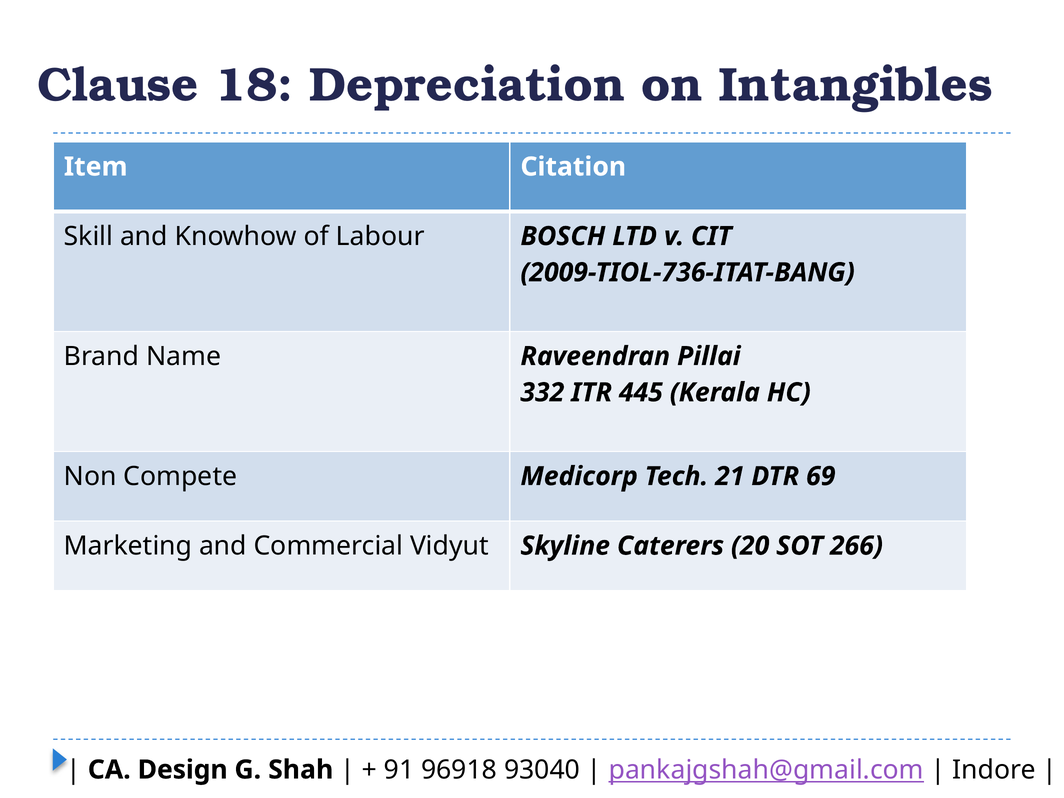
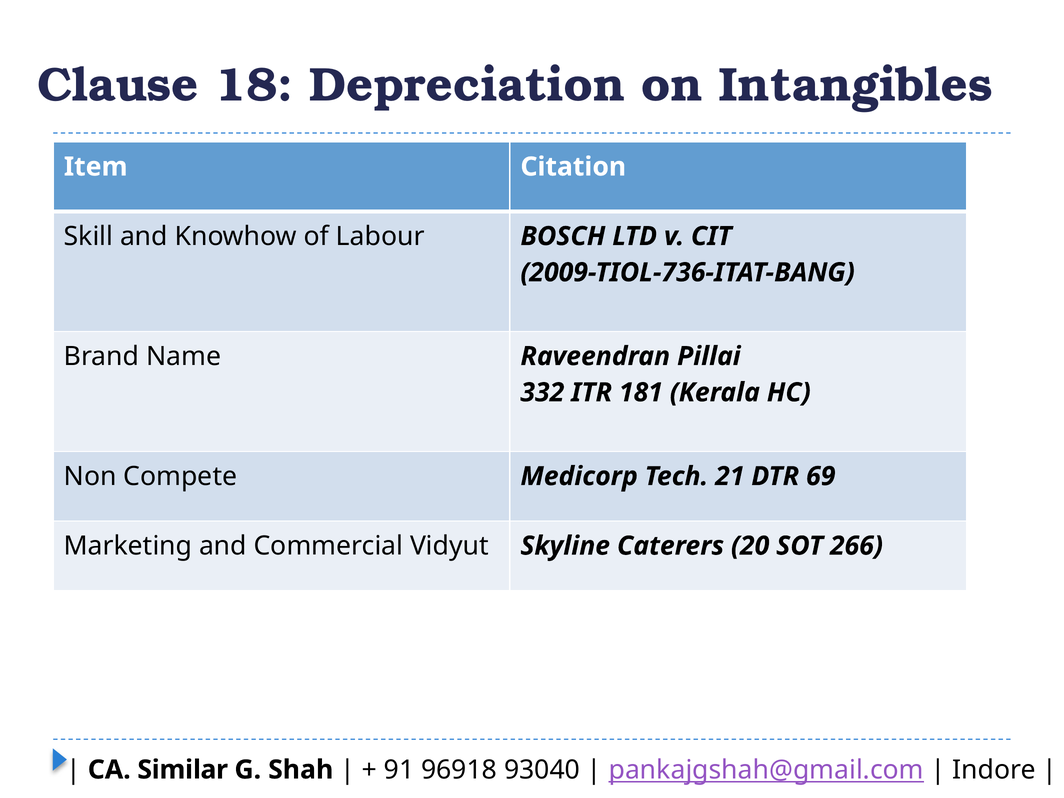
445: 445 -> 181 (641, 393)
Design: Design -> Similar (183, 770)
